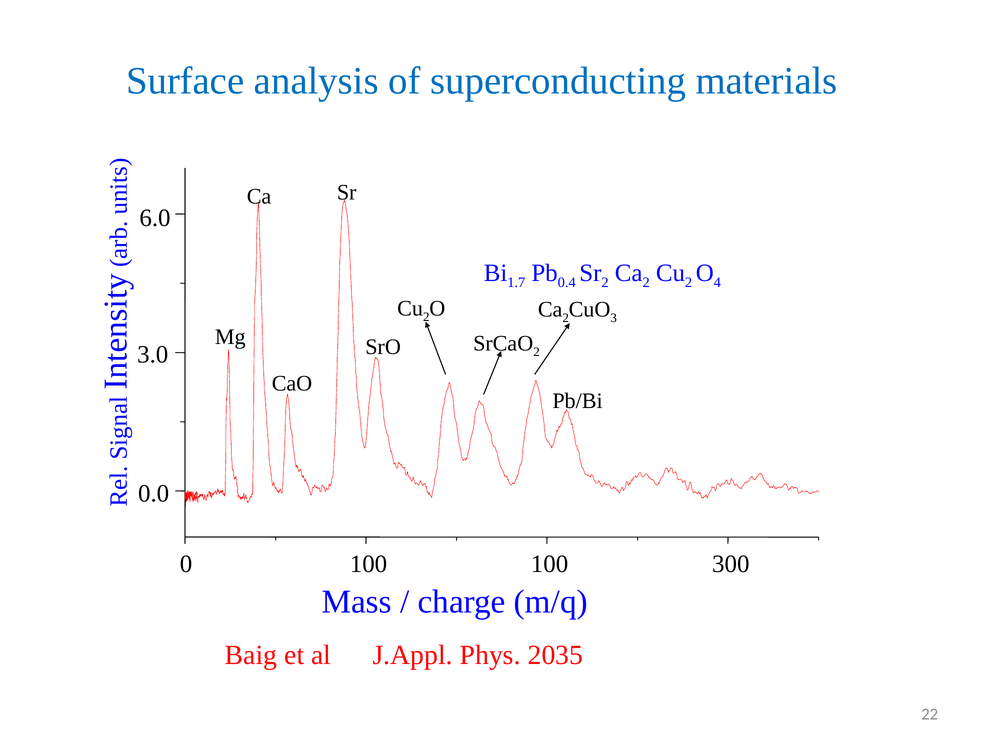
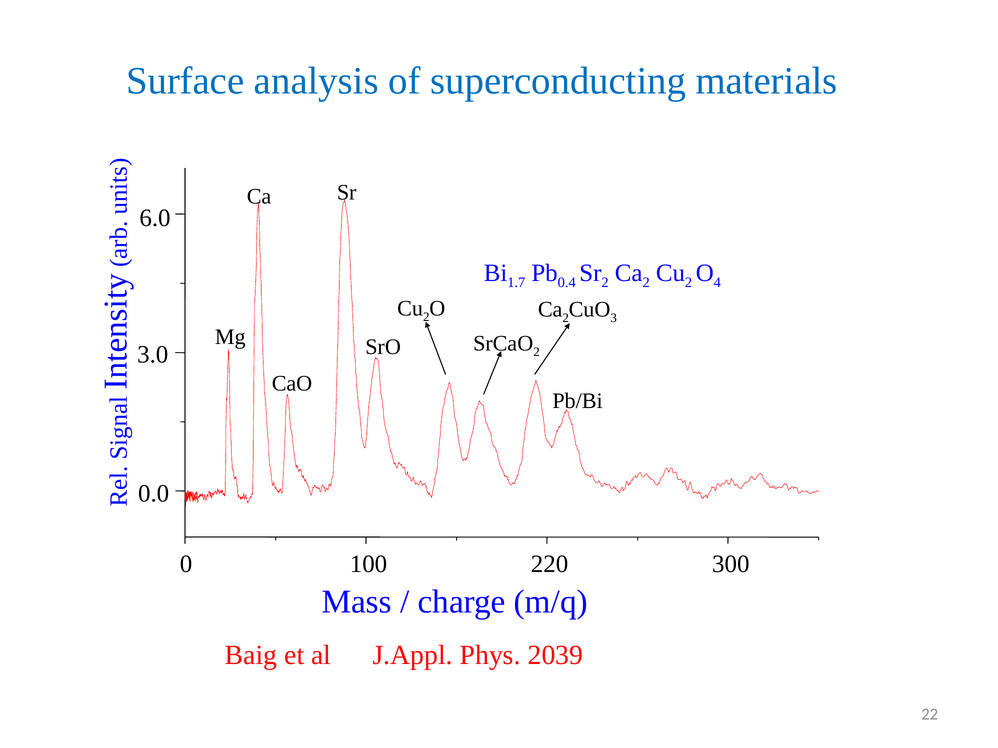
100 100: 100 -> 220 (550, 564)
2035: 2035 -> 2039 (555, 656)
